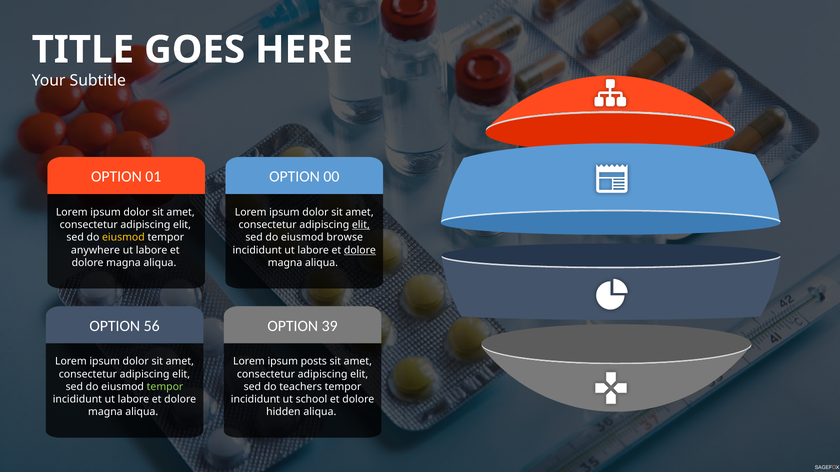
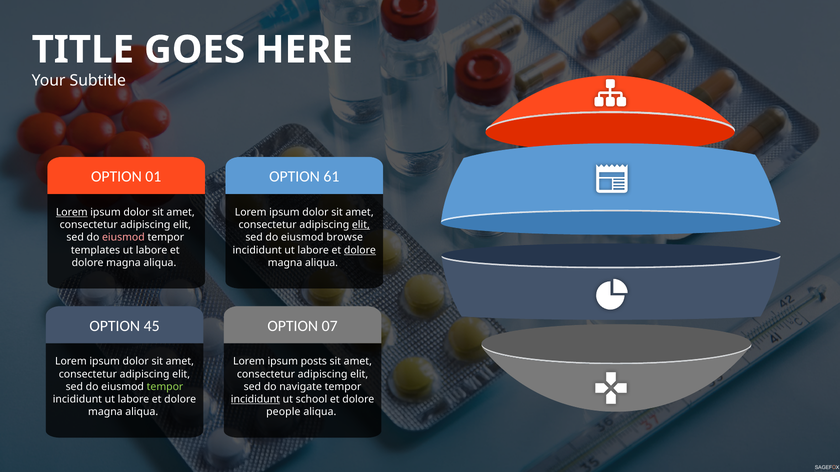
00: 00 -> 61 (331, 177)
Lorem underline: none -> present (72, 213)
eiusmod colour: yellow -> pink (123, 238)
anywhere: anywhere -> templates (96, 250)
56: 56 -> 45 (152, 326)
39: 39 -> 07 (330, 326)
teachers: teachers -> navigate (301, 387)
incididunt underline: none -> present (255, 400)
hidden: hidden -> people (283, 412)
